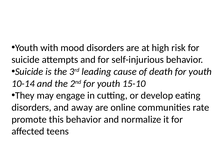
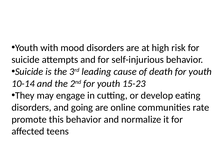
15-10: 15-10 -> 15-23 (134, 84)
away: away -> going (82, 107)
